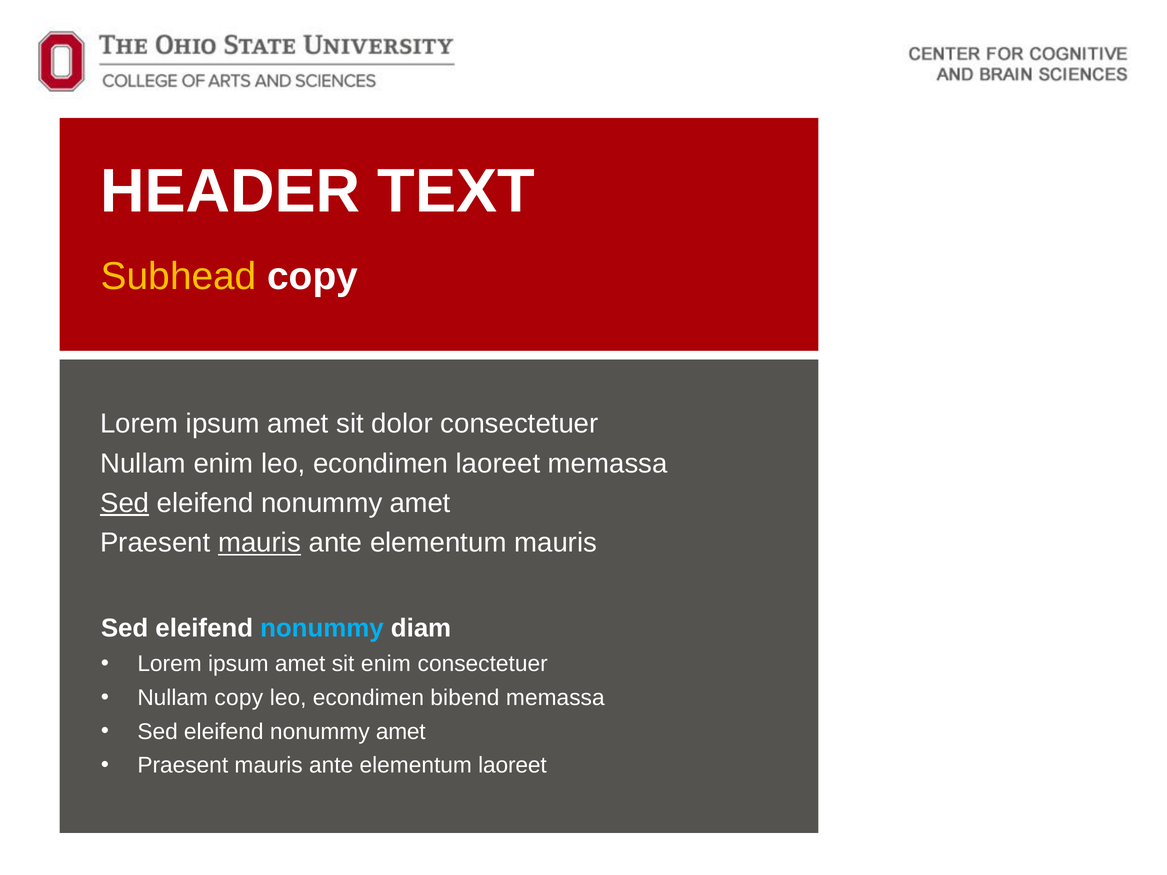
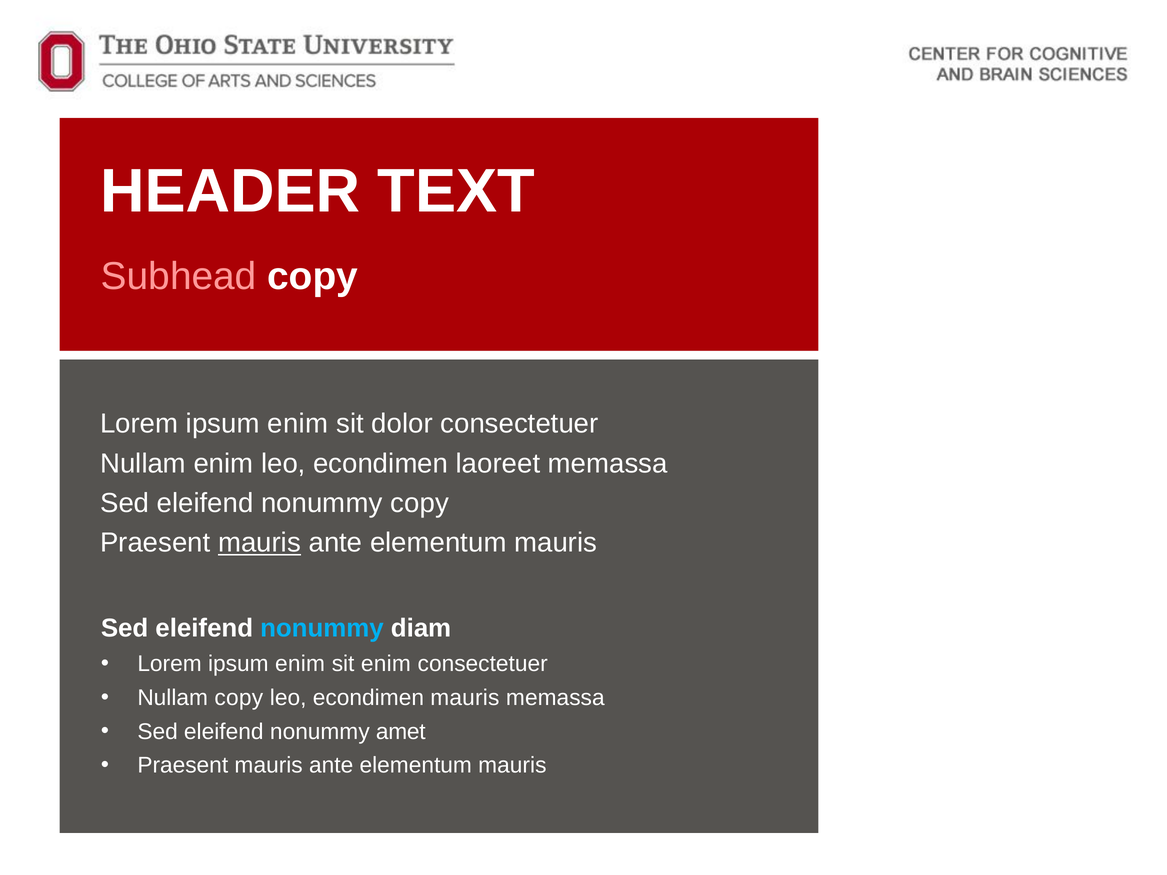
Subhead colour: yellow -> pink (179, 276)
amet: amet -> enim (298, 424)
Sed underline: present -> none (125, 503)
amet: amet -> copy (420, 503)
amet: amet -> enim (300, 664)
econdimen bibend: bibend -> mauris (465, 698)
laoreet: laoreet -> mauris (512, 766)
